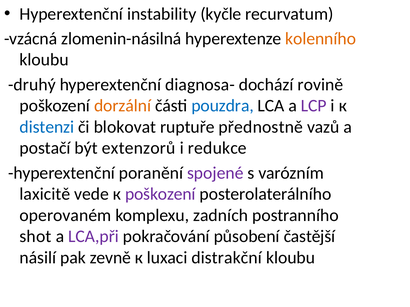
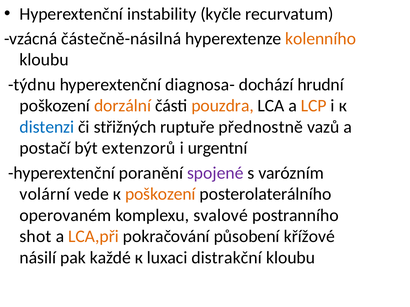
zlomenin-násilná: zlomenin-násilná -> částečně-násilná (121, 39)
druhý: druhý -> týdnu (32, 85)
rovině: rovině -> hrudní (321, 85)
pouzdra colour: blue -> orange (223, 106)
LCP colour: purple -> orange (314, 106)
blokovat: blokovat -> střižných (125, 127)
redukce: redukce -> urgentní (218, 148)
laxicitě: laxicitě -> volární (45, 194)
poškození colour: purple -> orange (160, 194)
zadních: zadních -> svalové (221, 216)
LCA,při colour: purple -> orange (94, 237)
častější: častější -> křížové (309, 237)
zevně: zevně -> každé (110, 258)
